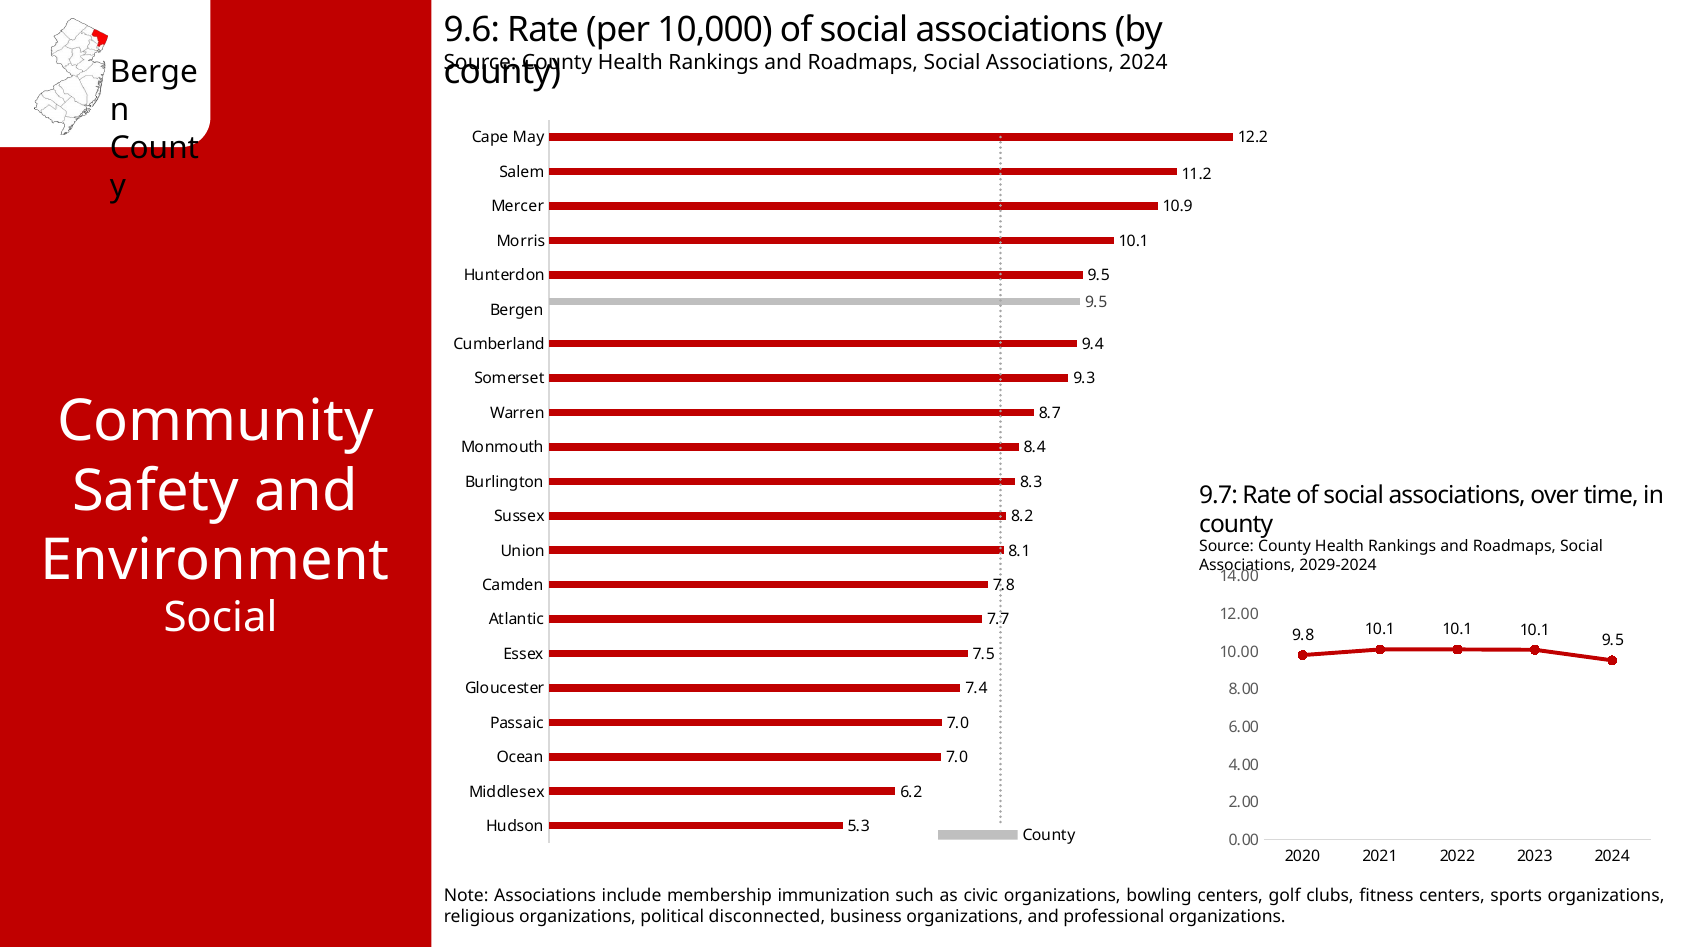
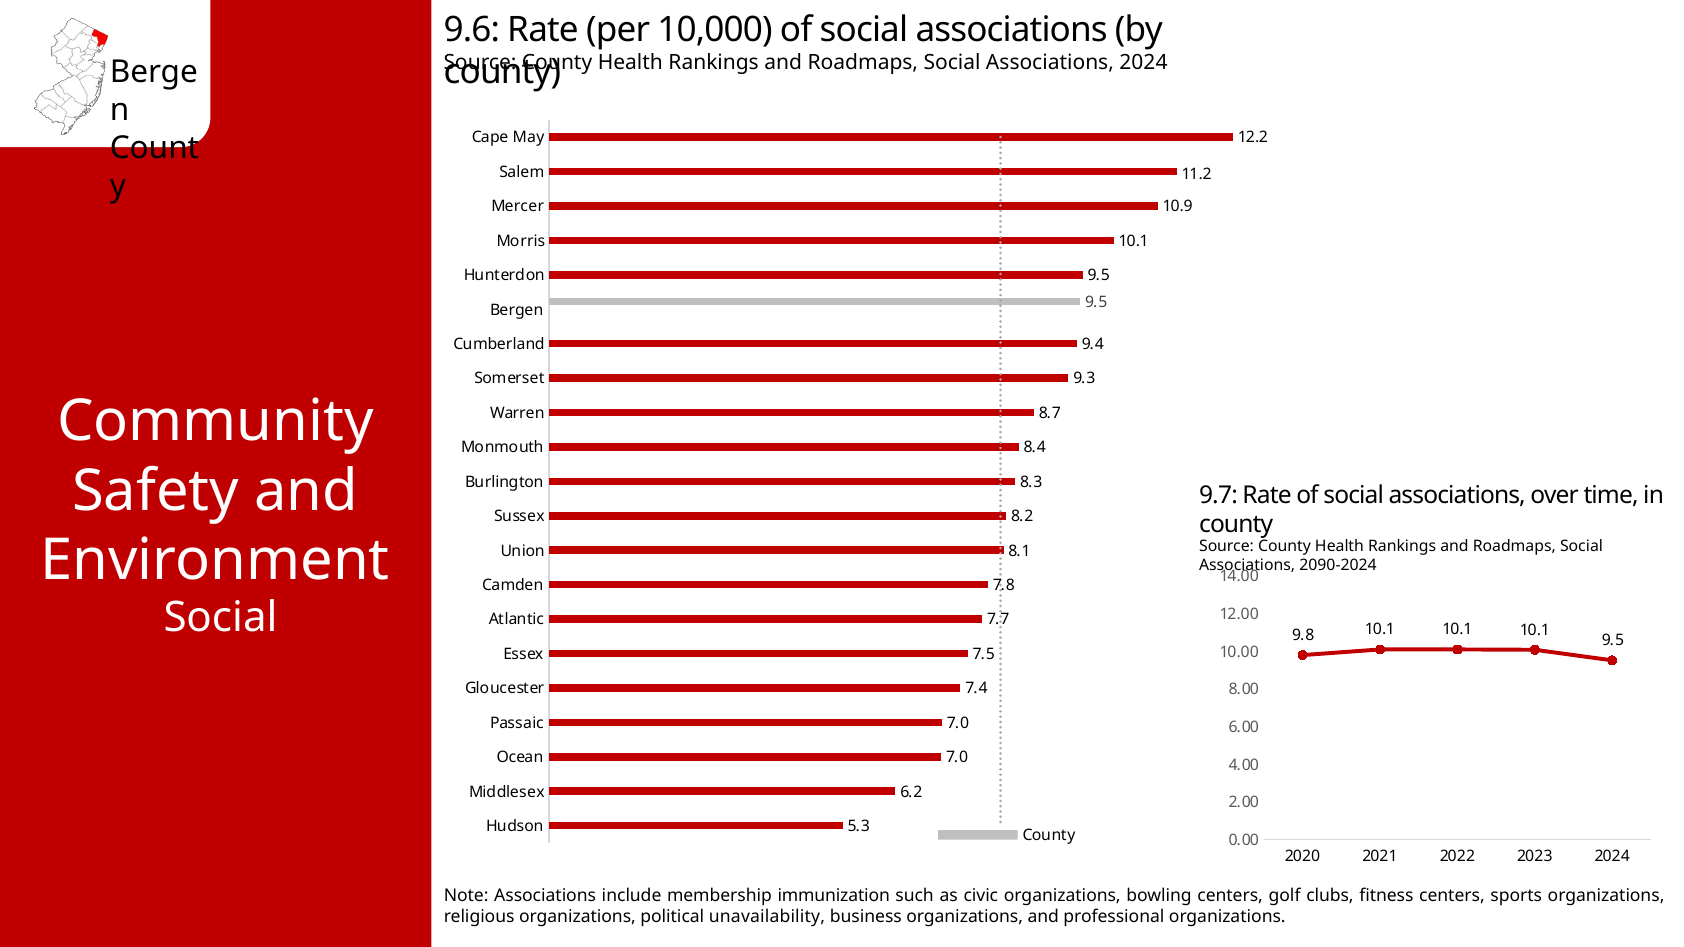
2029-2024: 2029-2024 -> 2090-2024 (1338, 565)
disconnected: disconnected -> unavailability (767, 917)
